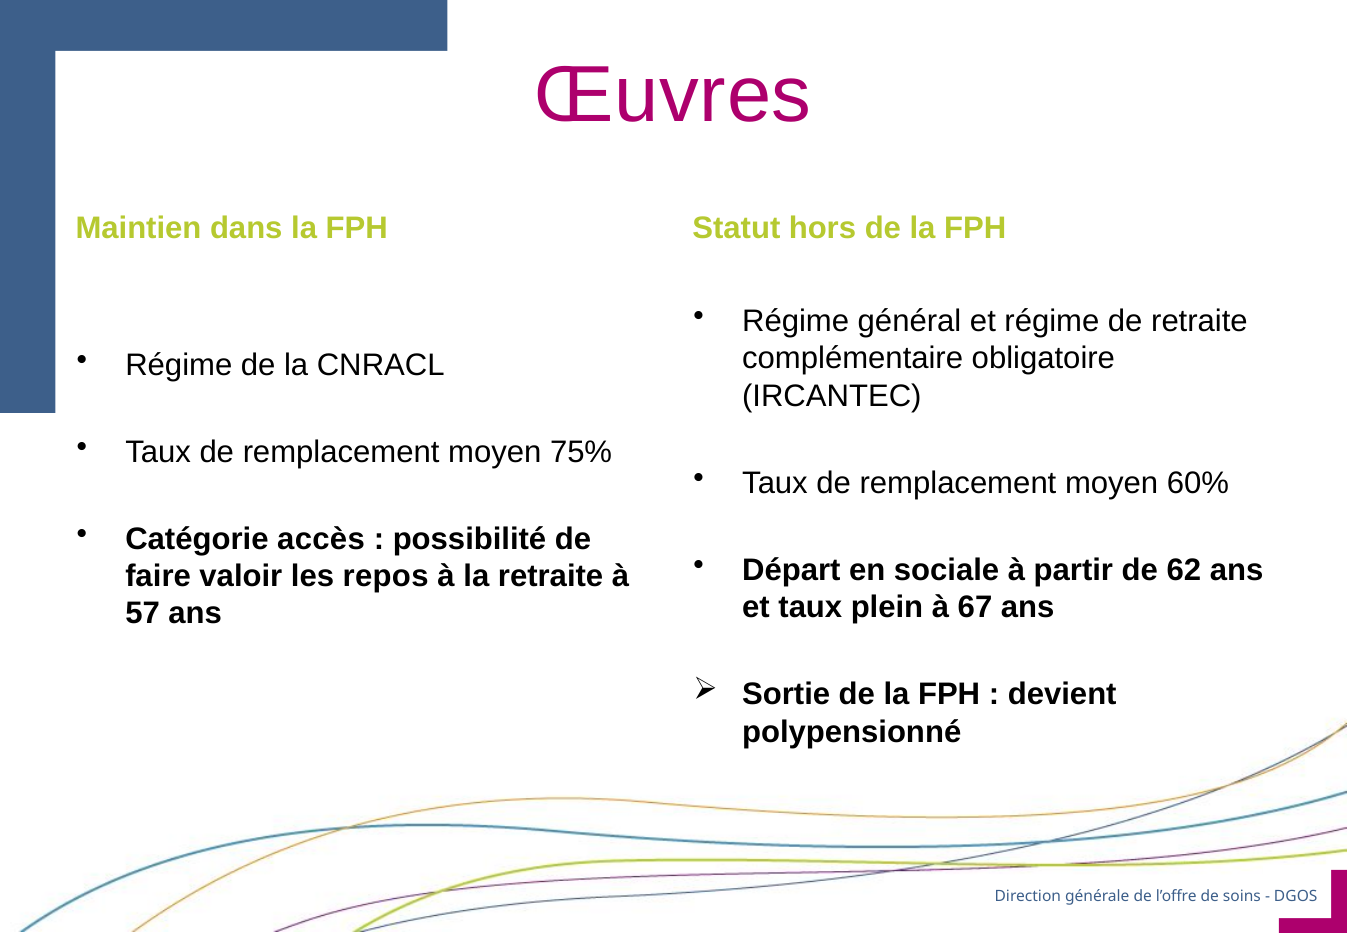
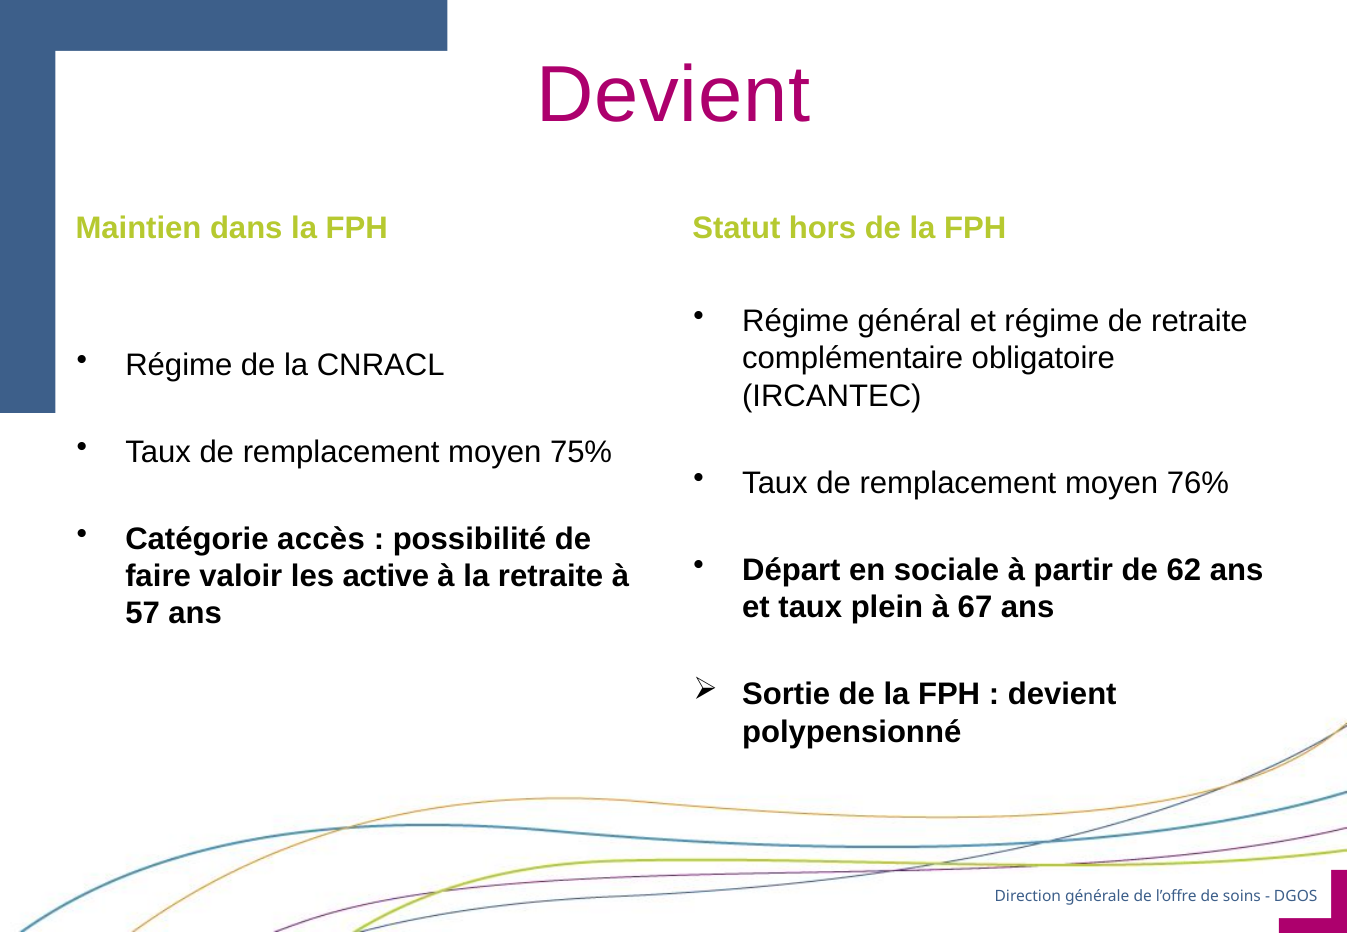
Œuvres: Œuvres -> Devient (673, 95)
60%: 60% -> 76% (1198, 483)
repos: repos -> active (386, 576)
